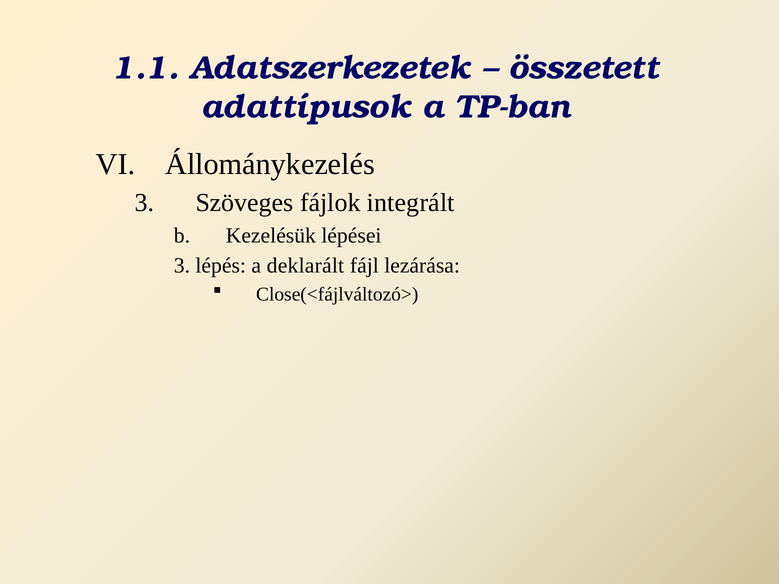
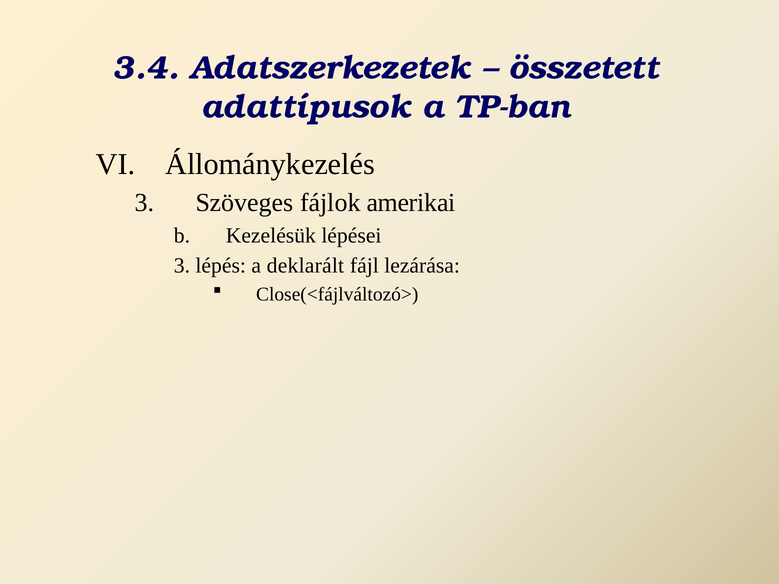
1.1: 1.1 -> 3.4 (146, 68)
integrált: integrált -> amerikai (411, 203)
